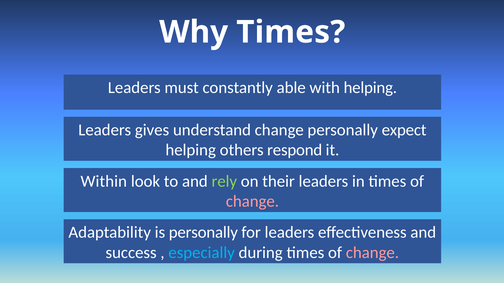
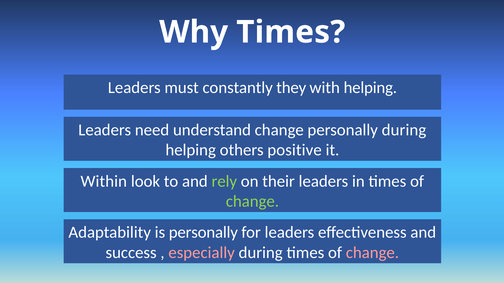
able: able -> they (291, 88)
gives: gives -> need (152, 130)
personally expect: expect -> during (404, 130)
respond: respond -> positive (295, 150)
change colour: pink -> light green (252, 202)
especially colour: light blue -> pink (202, 253)
